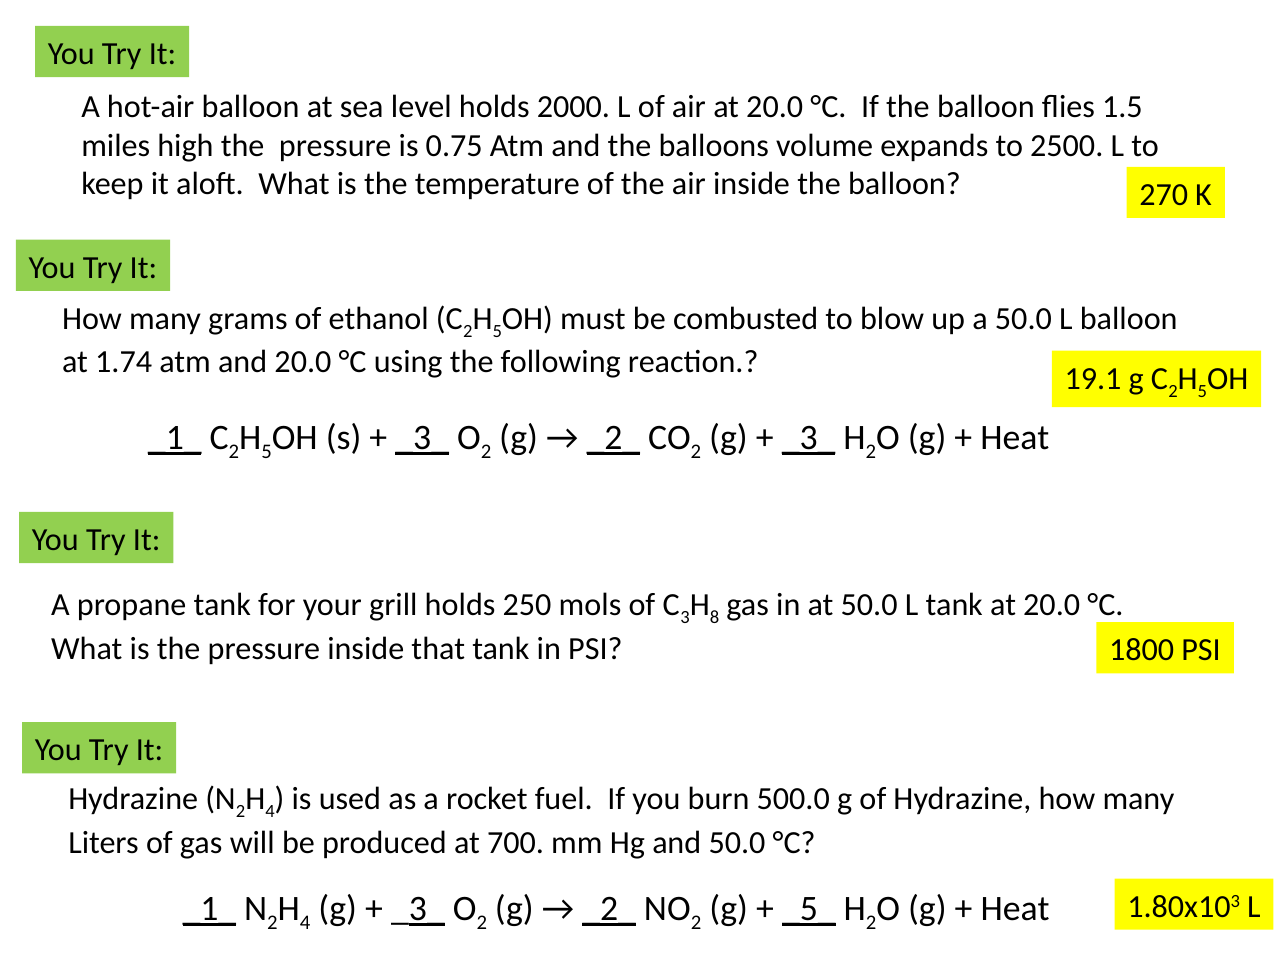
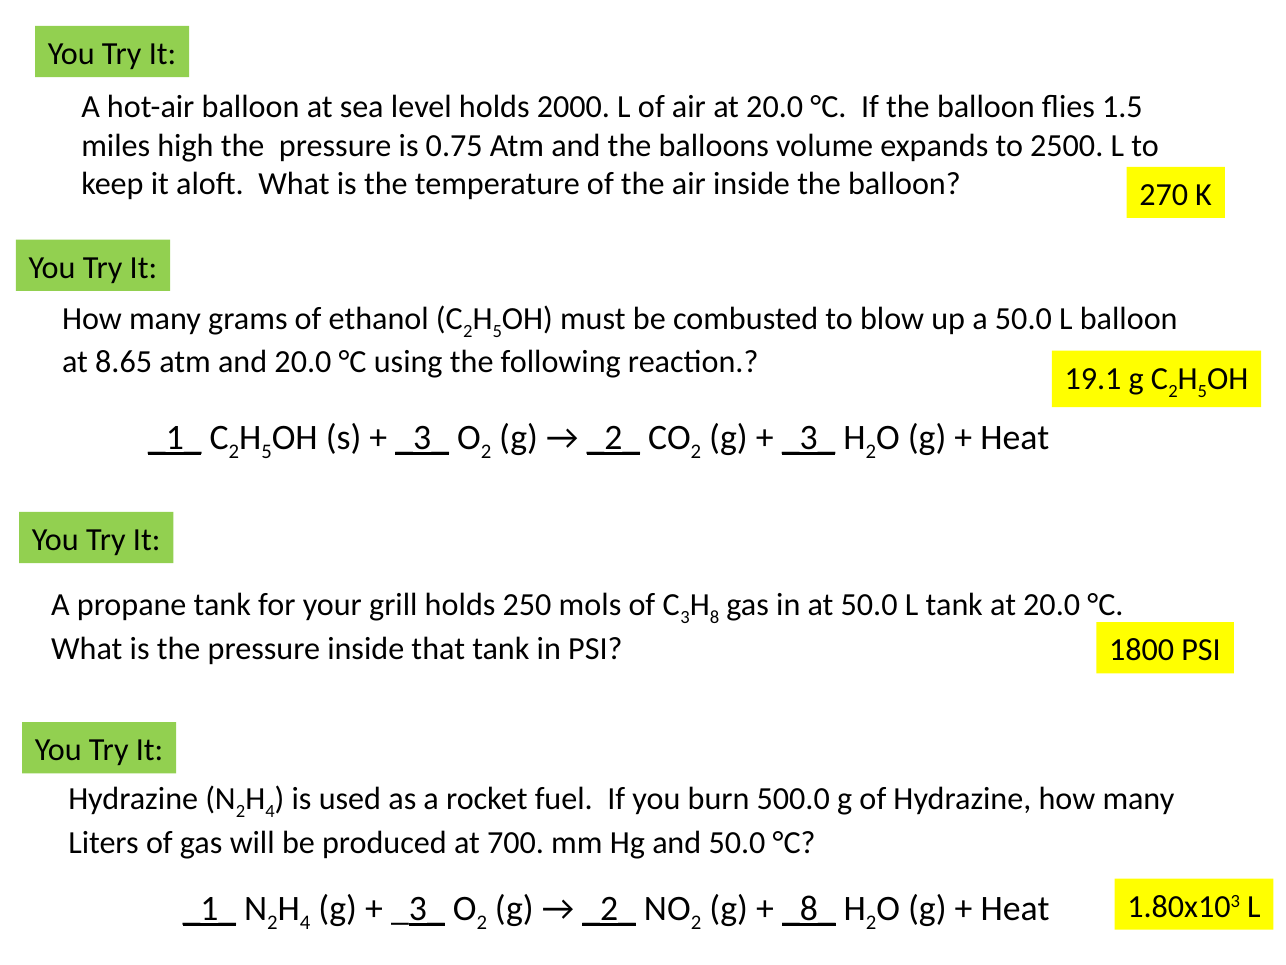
1.74: 1.74 -> 8.65 (124, 362)
_5_: _5_ -> _8_ (809, 908)
